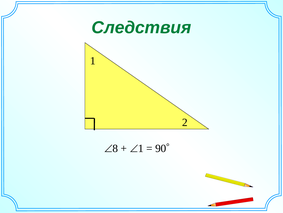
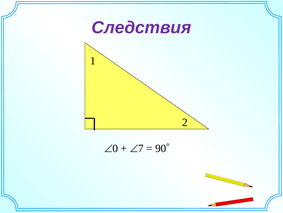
Следствия colour: green -> purple (141, 27)
8: 8 -> 0 (115, 148)
1: 1 -> 7 (141, 148)
